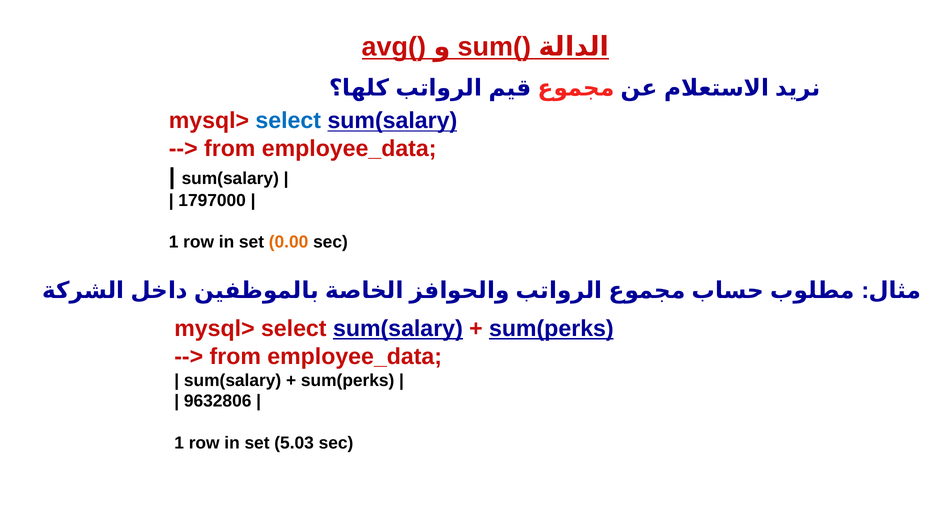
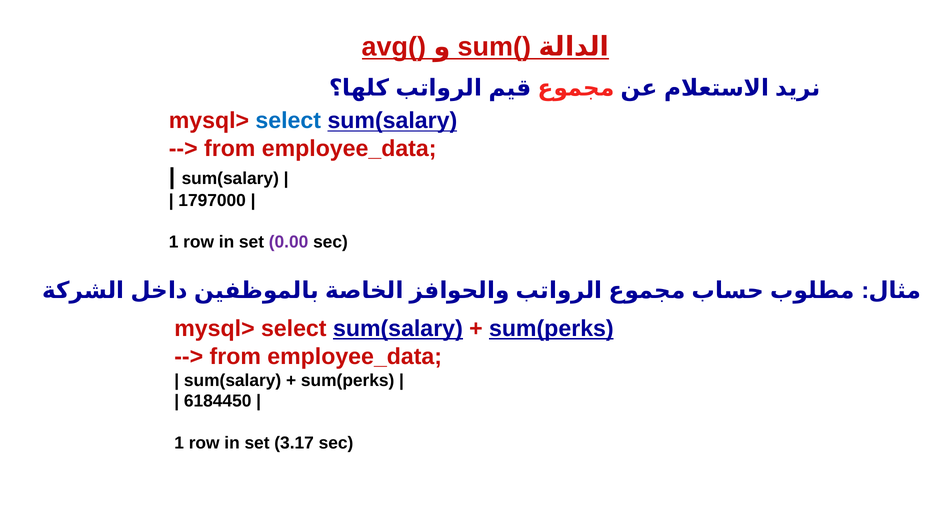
0.00 colour: orange -> purple (289, 242)
9632806: 9632806 -> 6184450 (218, 401)
5.03: 5.03 -> 3.17 (294, 442)
